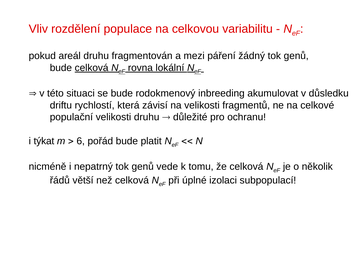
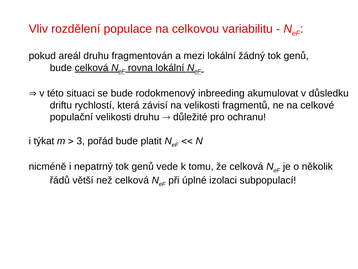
mezi páření: páření -> lokální (222, 56)
6: 6 -> 3 (81, 141)
